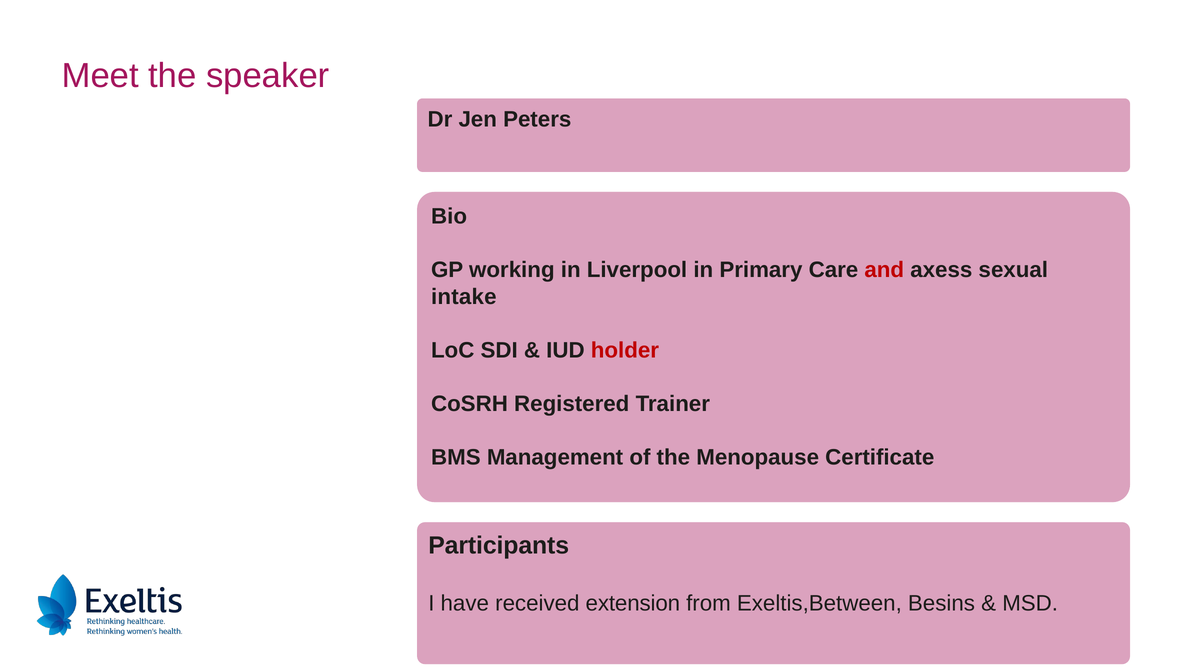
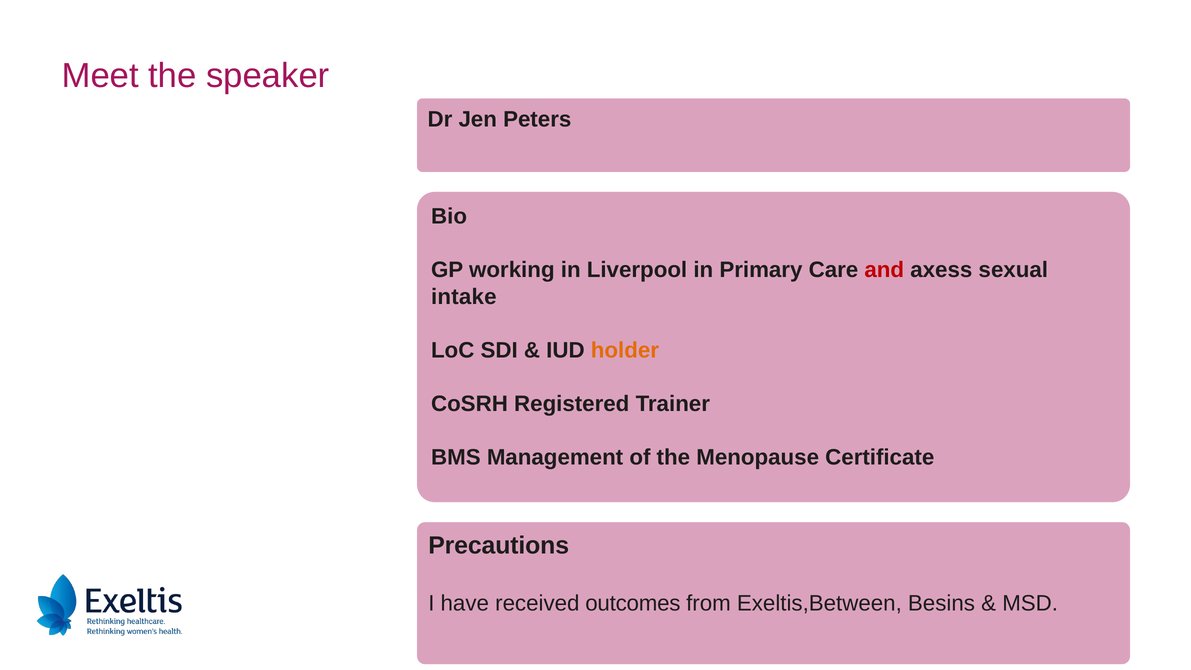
holder colour: red -> orange (625, 350)
Participants: Participants -> Precautions (499, 546)
extension: extension -> outcomes (633, 603)
